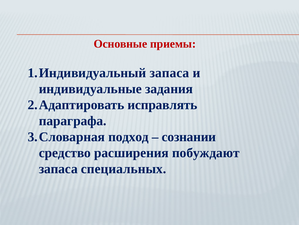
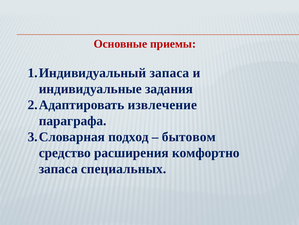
исправлять: исправлять -> извлечение (162, 105)
сознании: сознании -> бытовом (189, 137)
побуждают: побуждают -> комфортно (206, 152)
